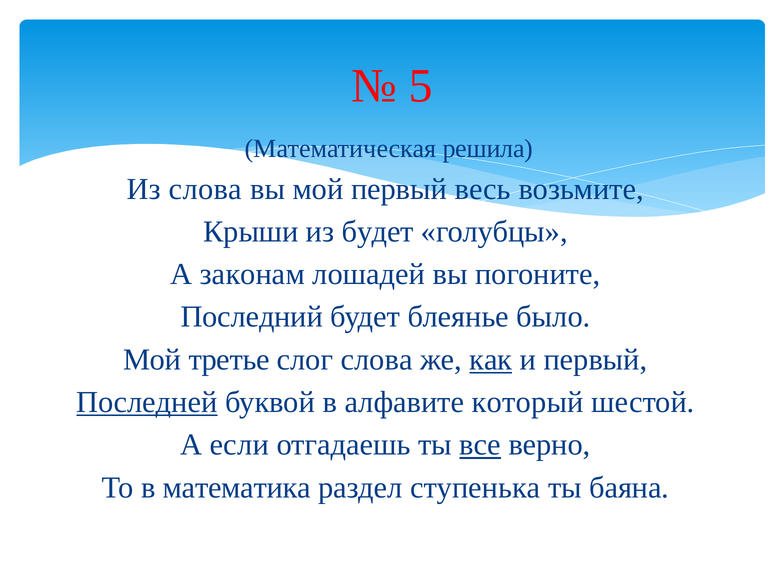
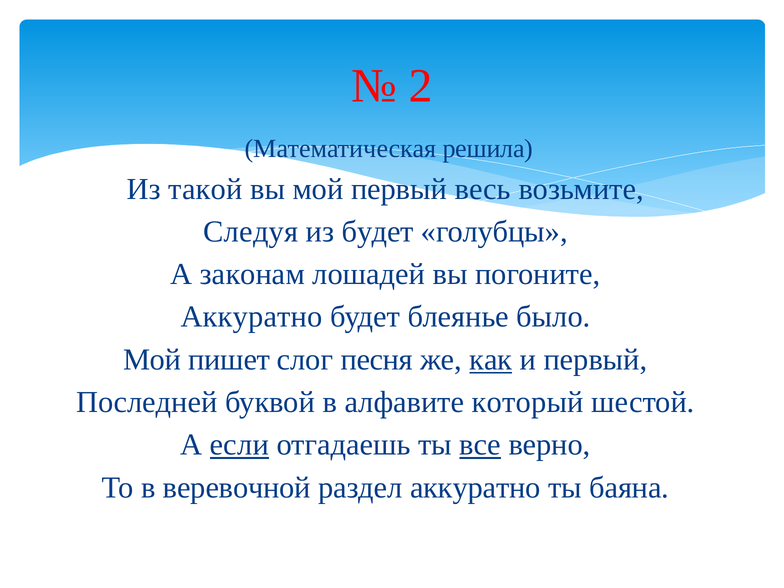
5: 5 -> 2 (421, 86)
Из слова: слова -> такой (205, 189)
Крыши: Крыши -> Следуя (251, 232)
Последний: Последний -> Аккуратно (252, 317)
третье: третье -> пишет (229, 360)
слог слова: слова -> песня (377, 360)
Последней underline: present -> none (147, 402)
если underline: none -> present (239, 445)
математика: математика -> веревочной (237, 487)
раздел ступенька: ступенька -> аккуратно (475, 487)
